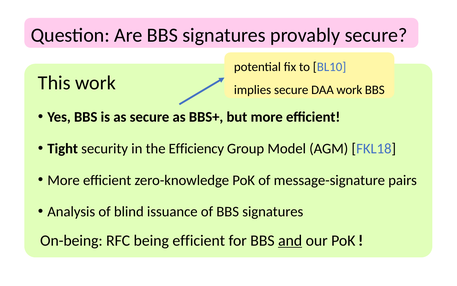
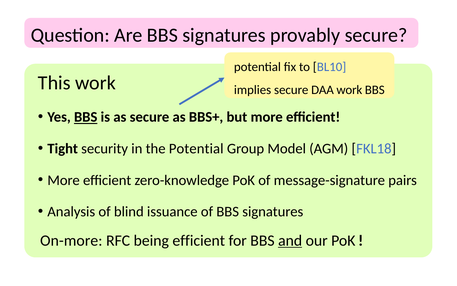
BBS underline: none -> present (86, 117)
the Efficiency: Efficiency -> Potential (196, 148)
On-being: On-being -> On-more (71, 240)
